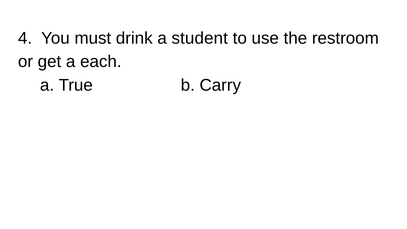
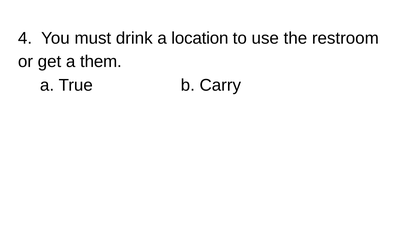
student: student -> location (200, 38)
each: each -> them (101, 62)
